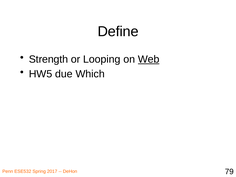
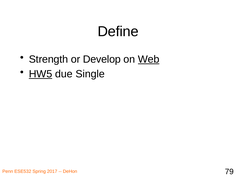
Looping: Looping -> Develop (102, 59)
HW5 underline: none -> present (41, 74)
Which: Which -> Single (90, 74)
